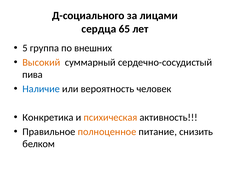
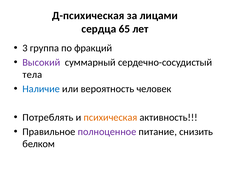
Д-социального: Д-социального -> Д-психическая (88, 16)
5: 5 -> 3 (25, 48)
внешних: внешних -> фракций (93, 48)
Высокий colour: orange -> purple (41, 63)
пива: пива -> тела (32, 75)
Конкретика: Конкретика -> Потреблять (48, 118)
полноценное colour: orange -> purple (107, 132)
